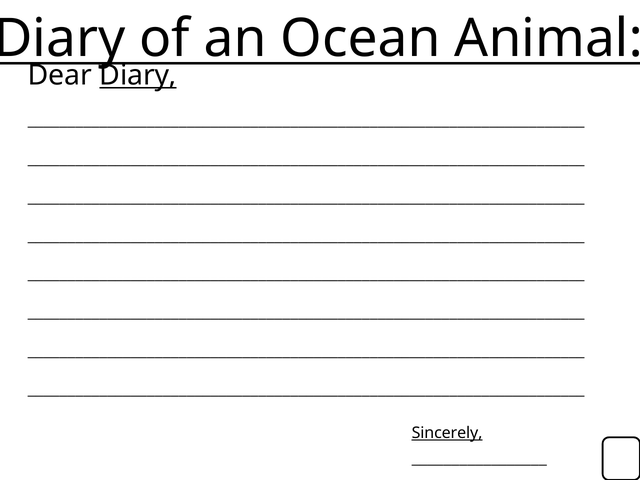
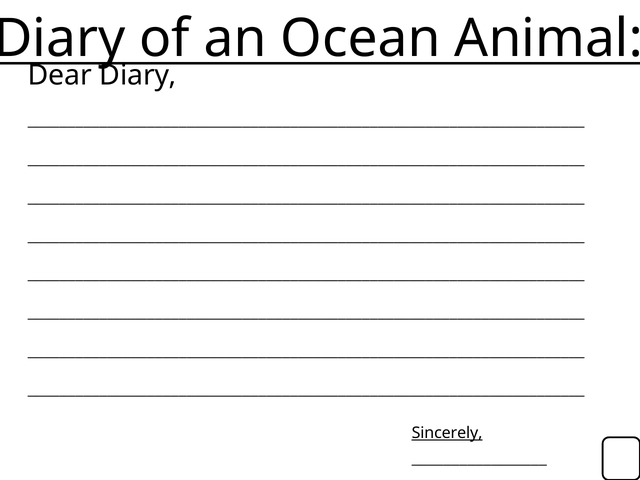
Diary underline: present -> none (138, 76)
